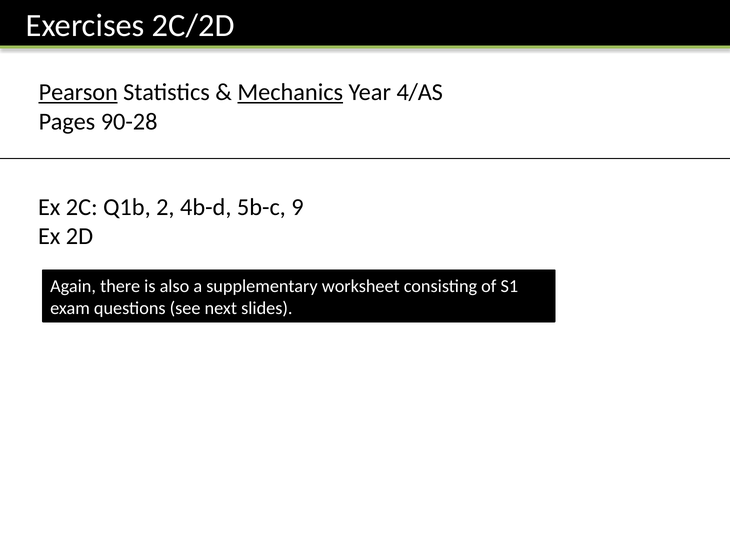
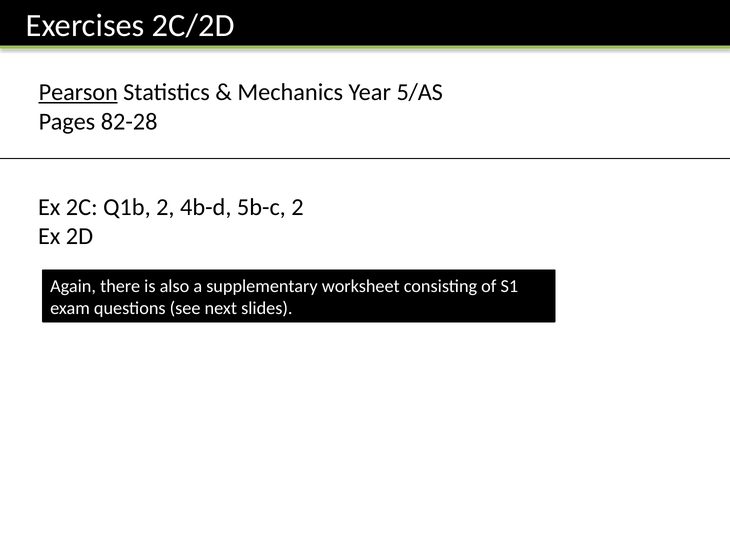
Mechanics underline: present -> none (290, 92)
4/AS: 4/AS -> 5/AS (420, 92)
90-28: 90-28 -> 82-28 (129, 122)
5b-c 9: 9 -> 2 (298, 207)
